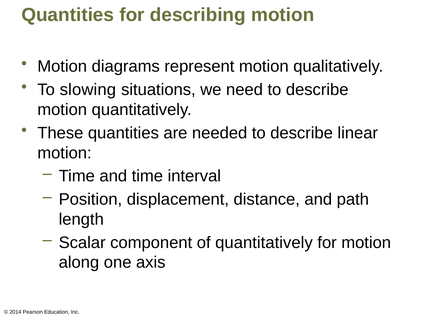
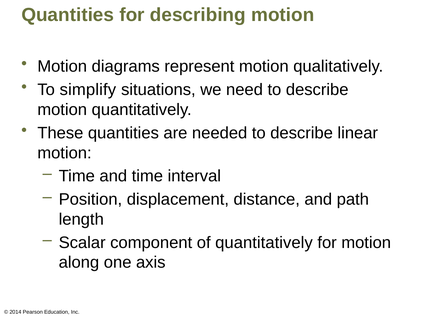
slowing: slowing -> simplify (88, 90)
